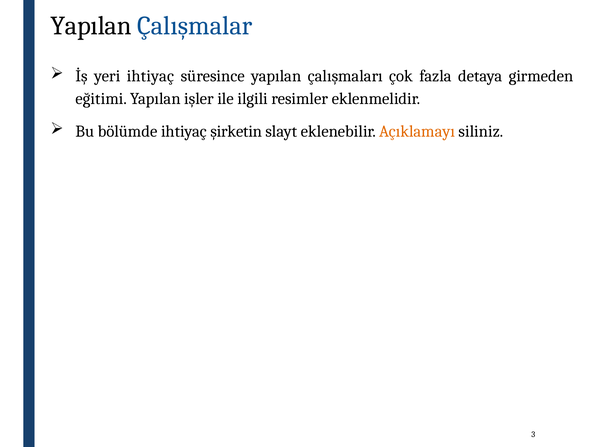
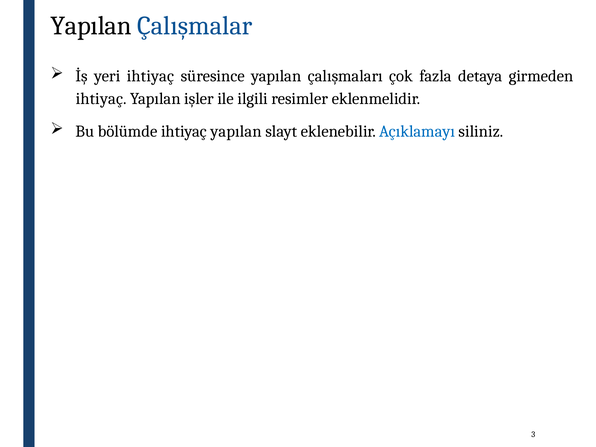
eğitimi: eğitimi -> ihtiyaç (101, 99)
bölümde ihtiyaç şirketin: şirketin -> yapılan (236, 131)
Açıklamayı colour: orange -> blue (417, 131)
